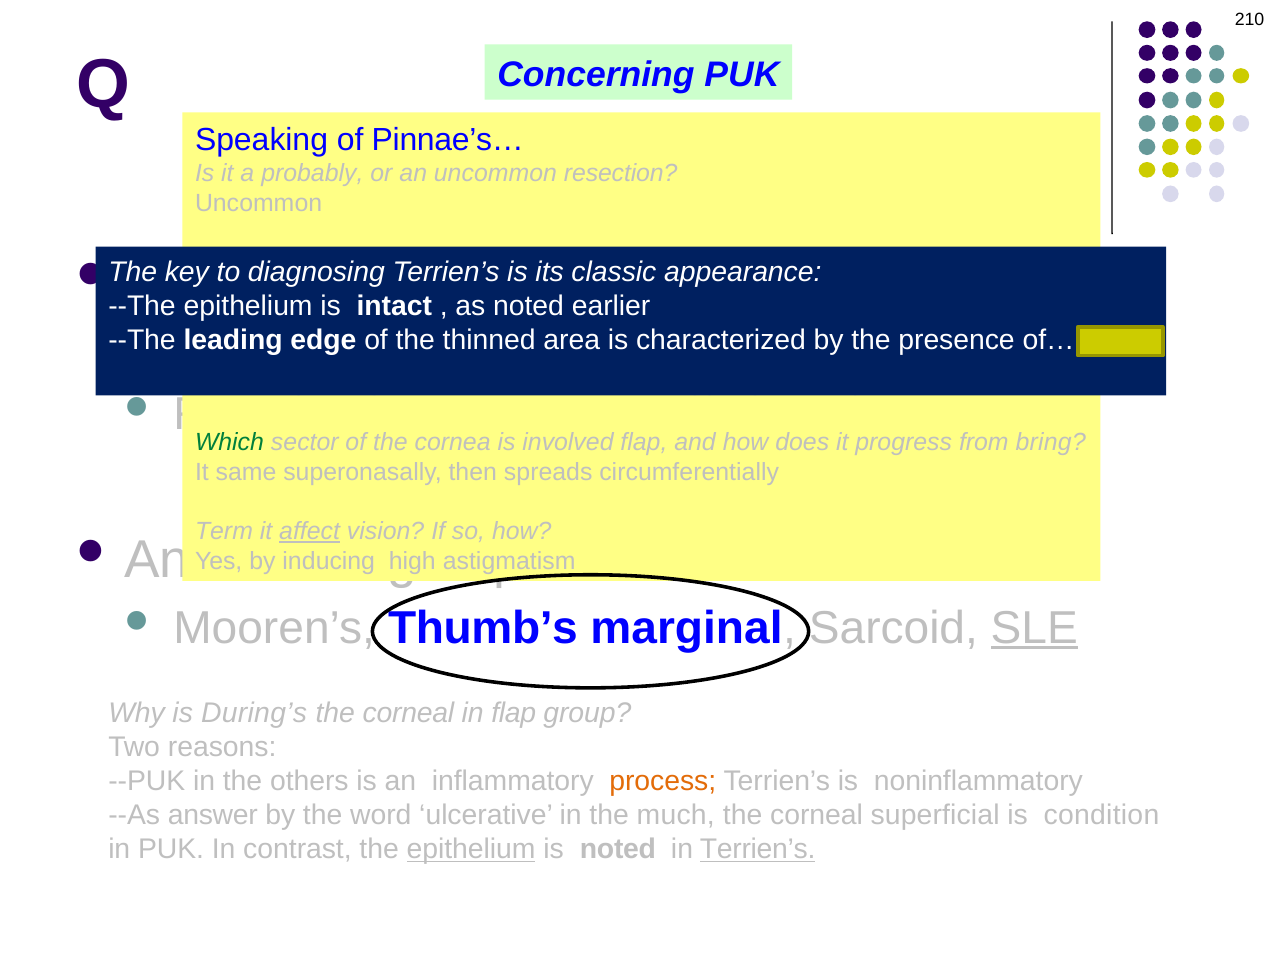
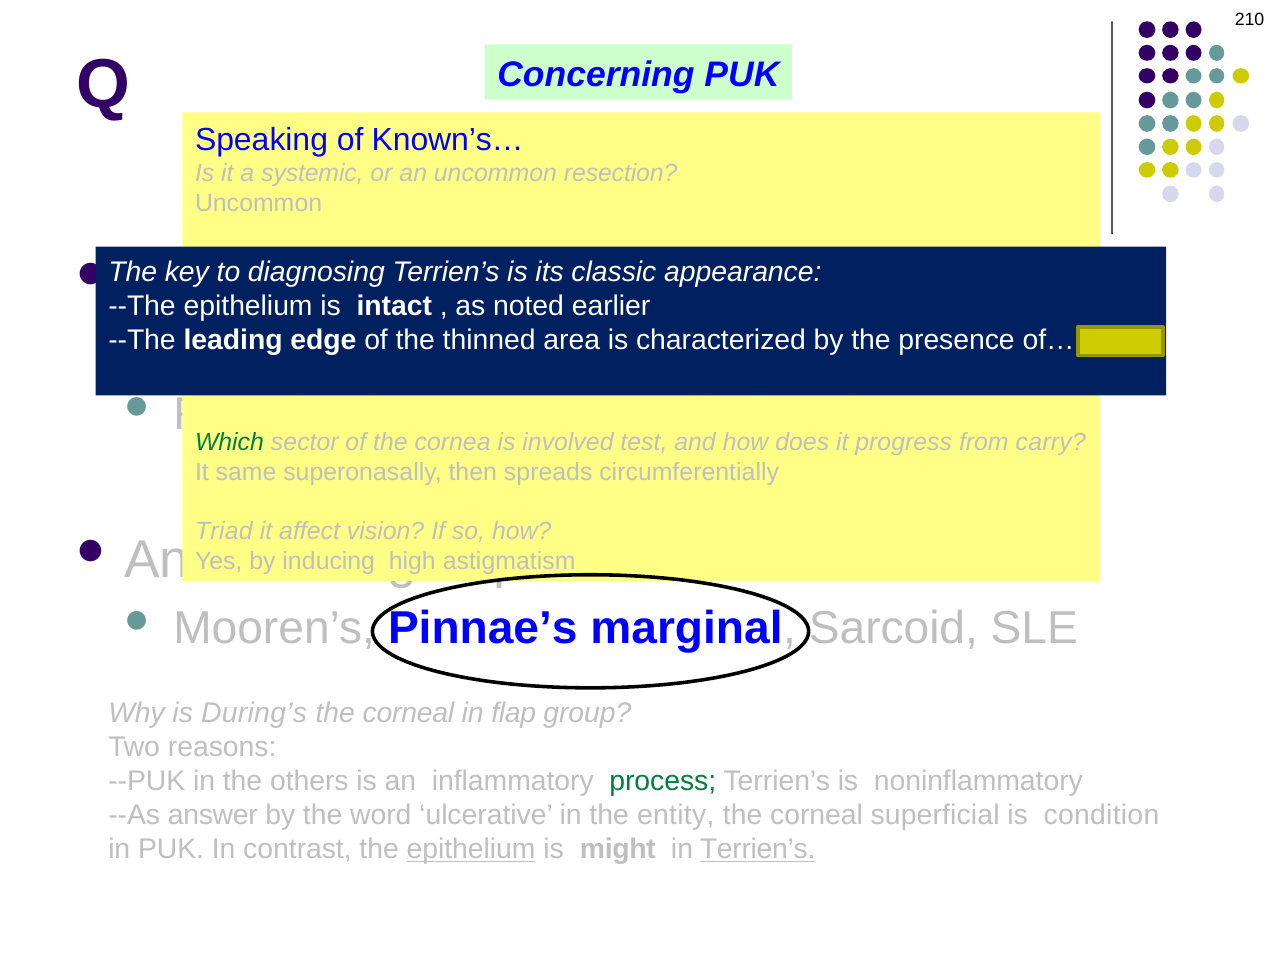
Pinnae’s…: Pinnae’s… -> Known’s… (448, 140)
probably: probably -> systemic (312, 174)
involved flap: flap -> test (644, 442)
bring: bring -> carry (1051, 442)
Term: Term -> Triad (224, 531)
affect underline: present -> none (310, 531)
Thumb’s: Thumb’s -> Pinnae’s (483, 628)
SLE underline: present -> none (1034, 628)
process colour: orange -> green (663, 781)
much: much -> entity (676, 815)
is noted: noted -> might (618, 849)
